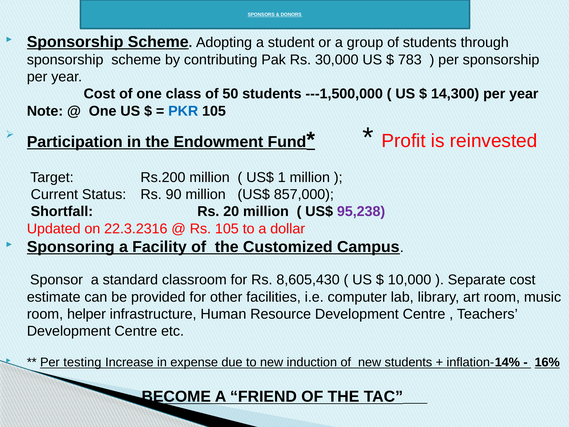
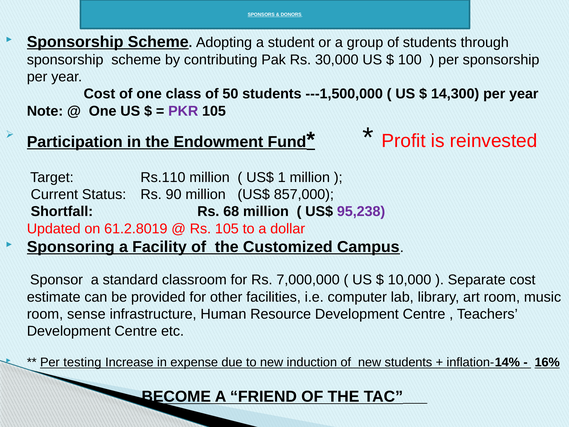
783: 783 -> 100 (410, 60)
PKR colour: blue -> purple (183, 111)
Rs.200: Rs.200 -> Rs.110 (163, 177)
20: 20 -> 68 (231, 211)
22.3.2316: 22.3.2316 -> 61.2.8019 (136, 229)
8,605,430: 8,605,430 -> 7,000,000 (308, 280)
helper: helper -> sense (86, 314)
